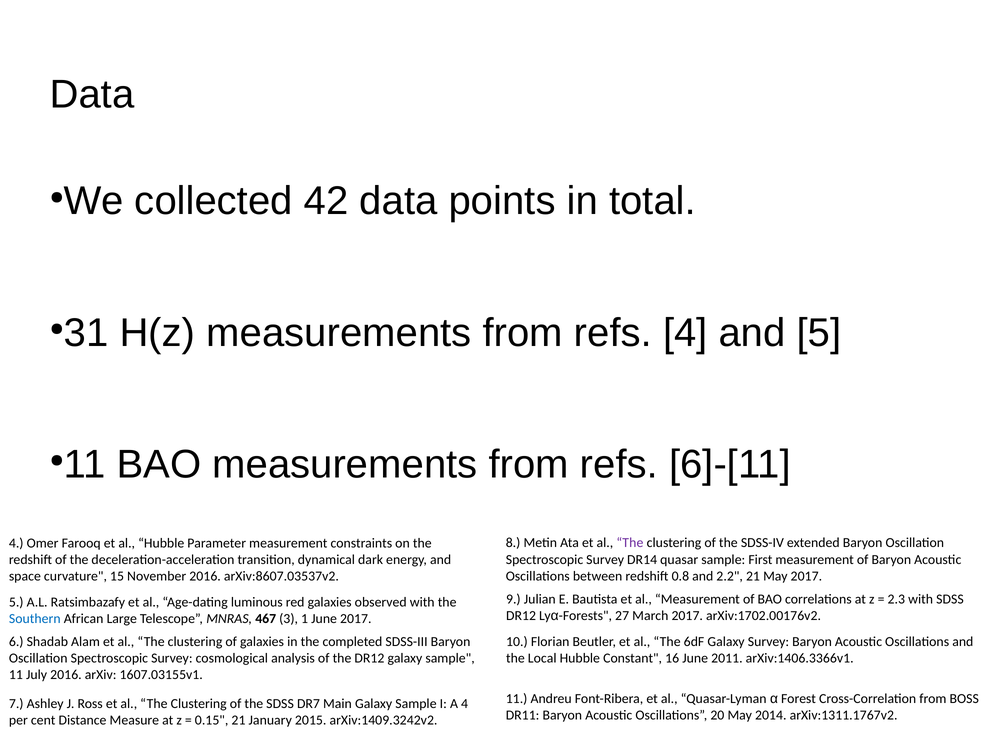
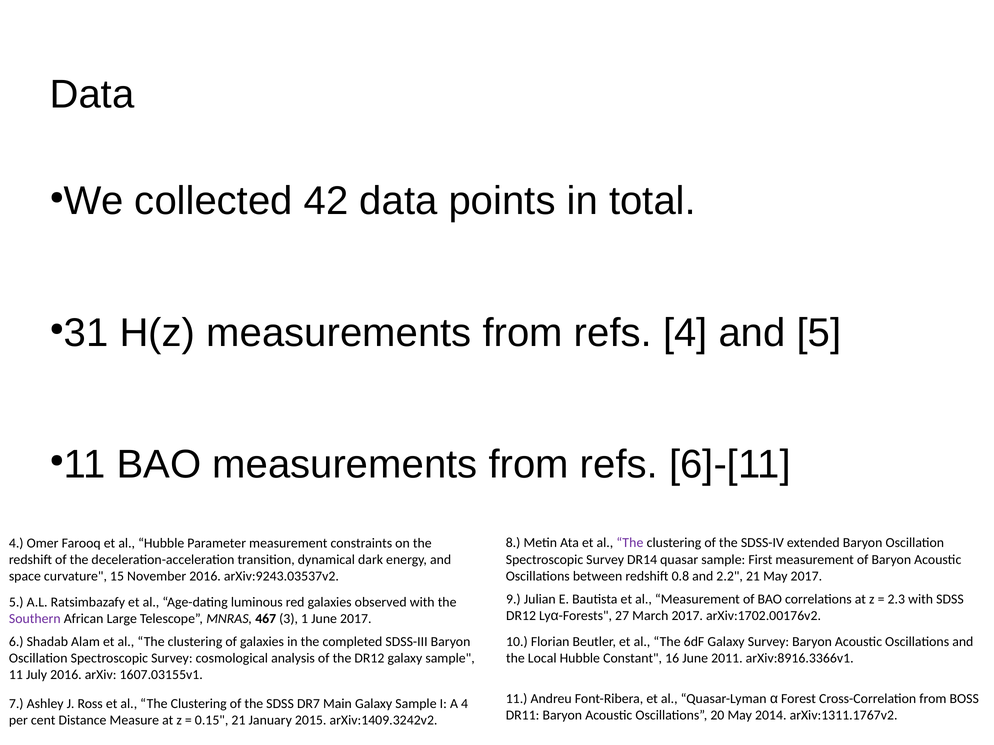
arXiv:8607.03537v2: arXiv:8607.03537v2 -> arXiv:9243.03537v2 (281, 577)
Southern colour: blue -> purple (35, 619)
arXiv:1406.3366v1: arXiv:1406.3366v1 -> arXiv:8916.3366v1 (800, 659)
